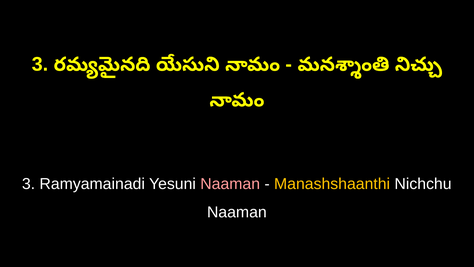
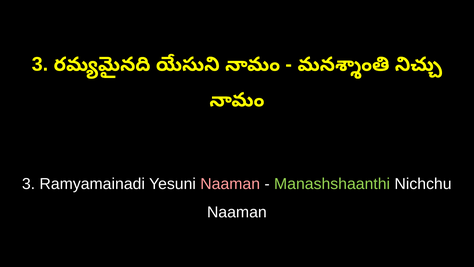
Manashshaanthi colour: yellow -> light green (332, 184)
